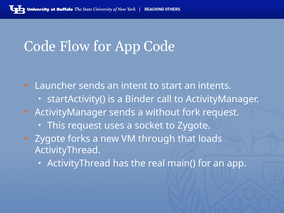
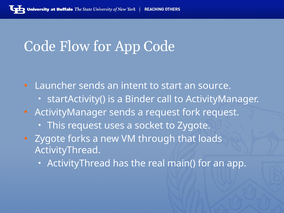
intents: intents -> source (215, 86)
a without: without -> request (163, 112)
